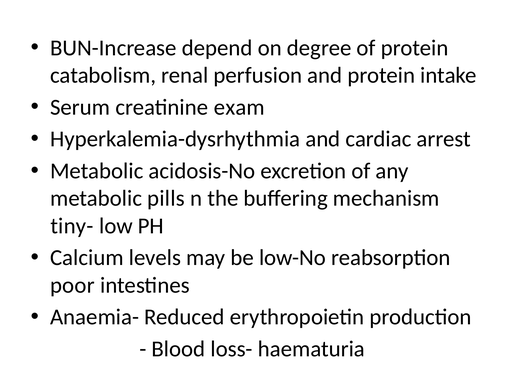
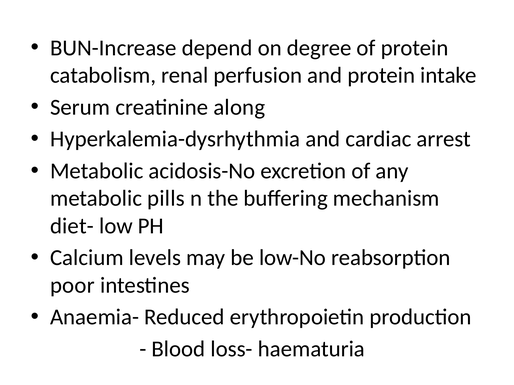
exam: exam -> along (239, 107)
tiny-: tiny- -> diet- (72, 226)
